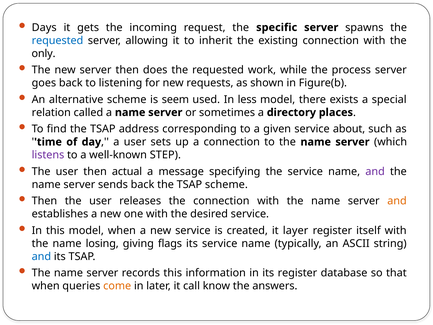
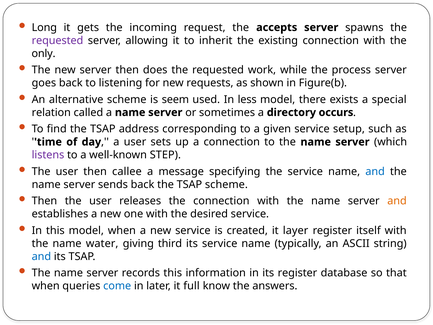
Days: Days -> Long (44, 27)
specific: specific -> accepts (277, 27)
requested colour: blue -> purple (57, 40)
places: places -> occurs (336, 112)
about: about -> setup (349, 129)
actual: actual -> callee (127, 171)
and colour: purple -> blue (375, 171)
losing: losing -> water (102, 243)
flags: flags -> third (170, 243)
come colour: orange -> blue (117, 286)
call: call -> full (192, 286)
